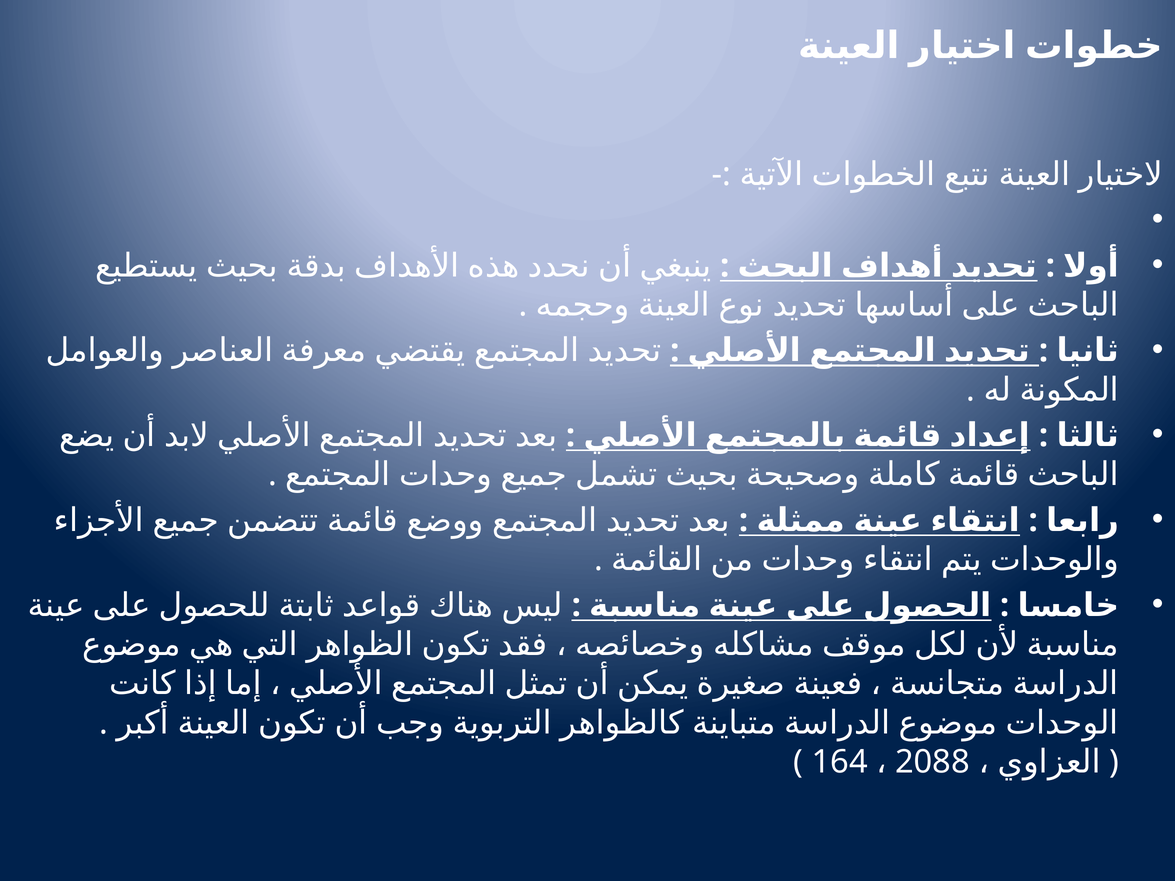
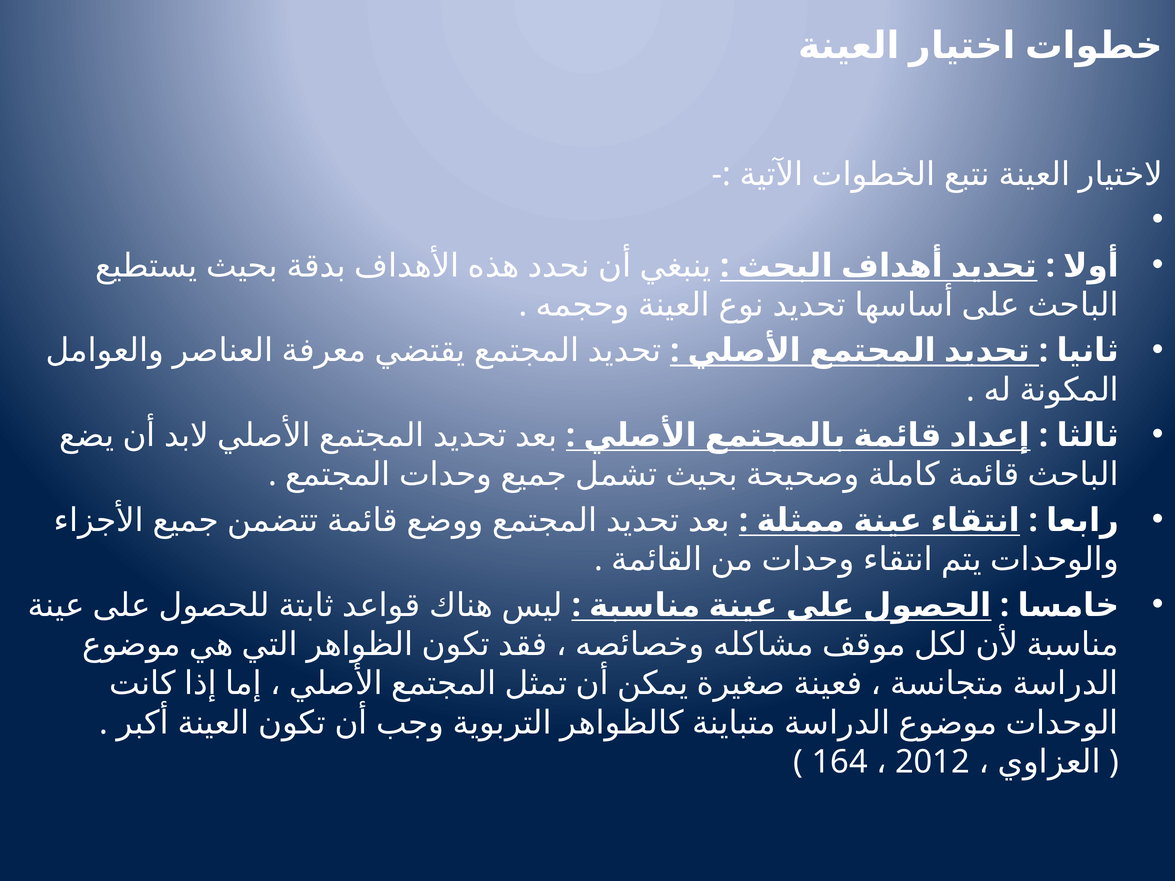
2088: 2088 -> 2012 (932, 762)
